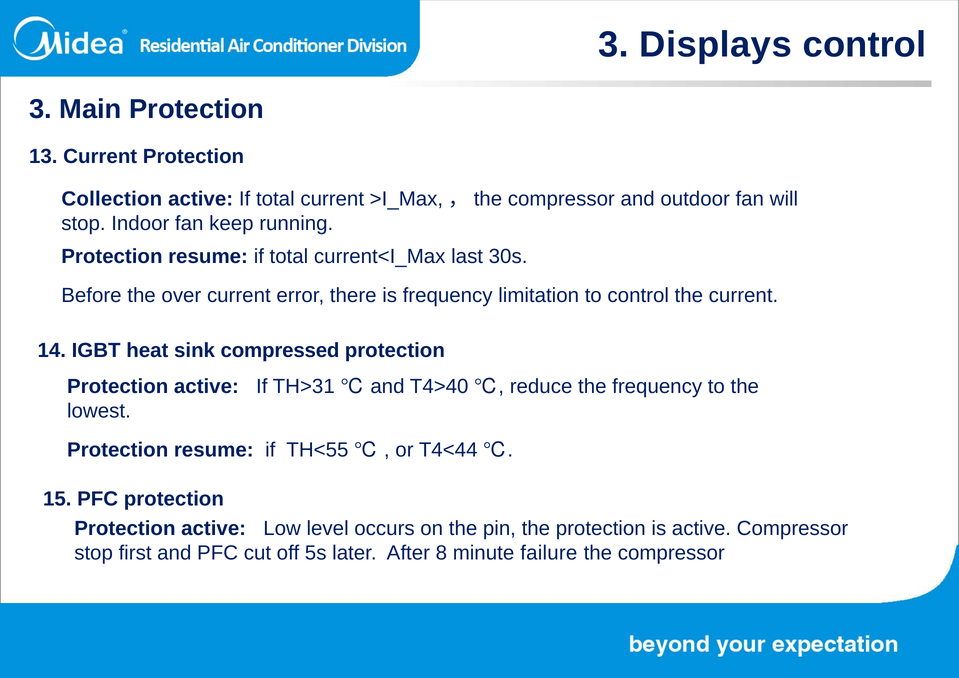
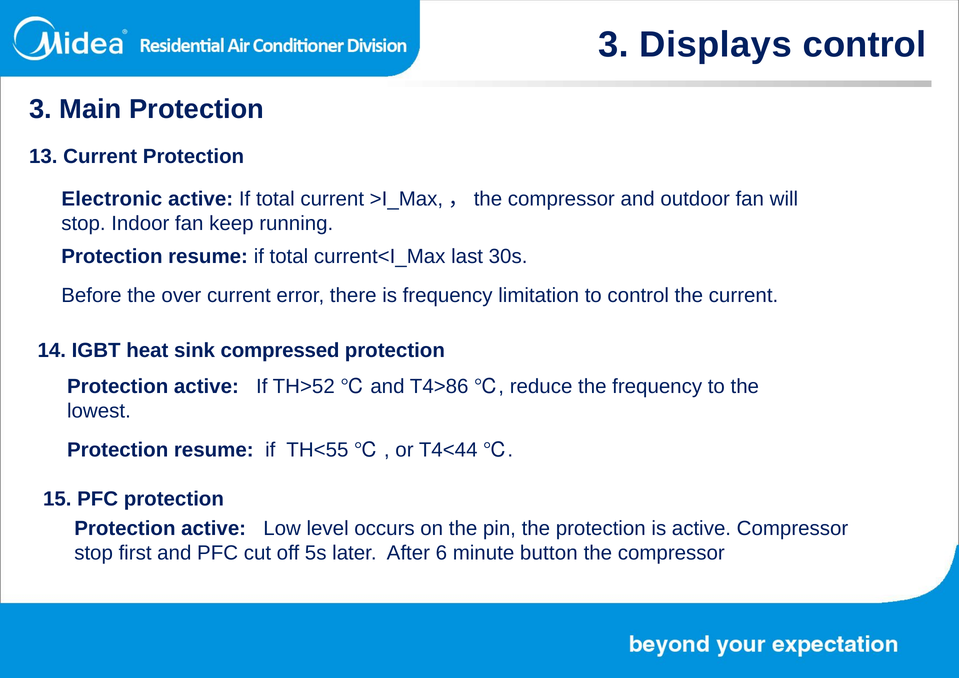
Collection: Collection -> Electronic (112, 199)
TH>31: TH>31 -> TH>52 (304, 386)
T4>40: T4>40 -> T4>86 (439, 386)
8: 8 -> 6 (441, 553)
failure: failure -> button (549, 553)
